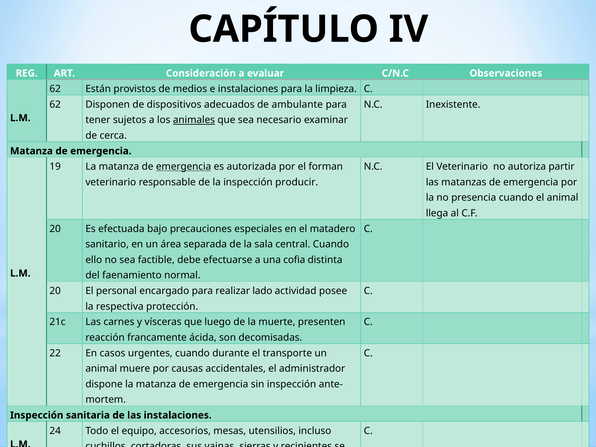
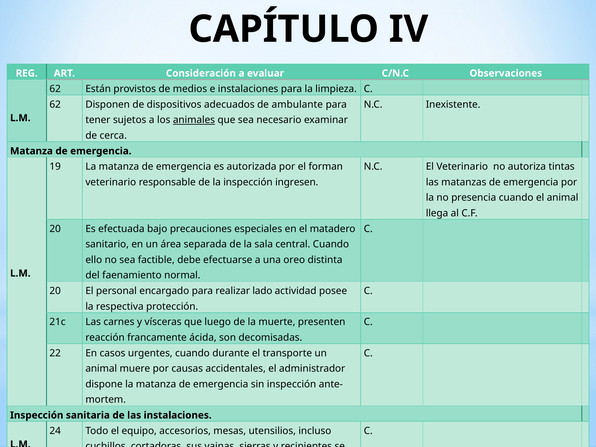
emergencia underline: present -> none (184, 167)
partir: partir -> tintas (562, 167)
producir: producir -> ingresen (297, 182)
cofia: cofia -> oreo (294, 260)
